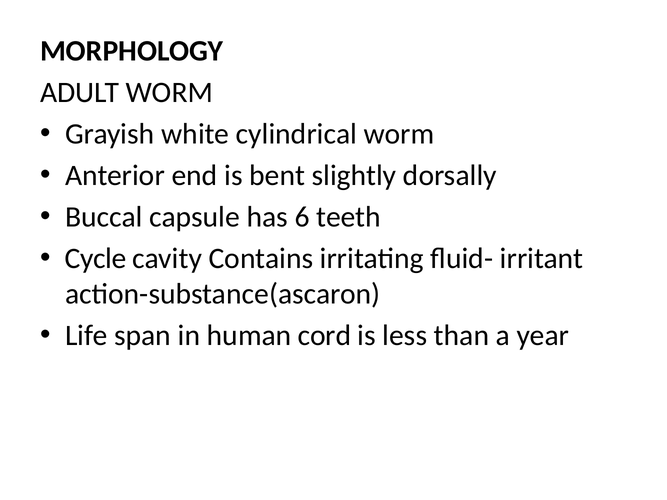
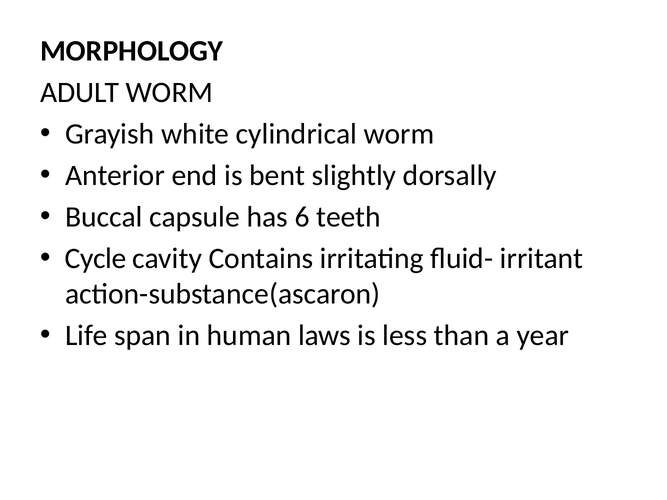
cord: cord -> laws (325, 336)
